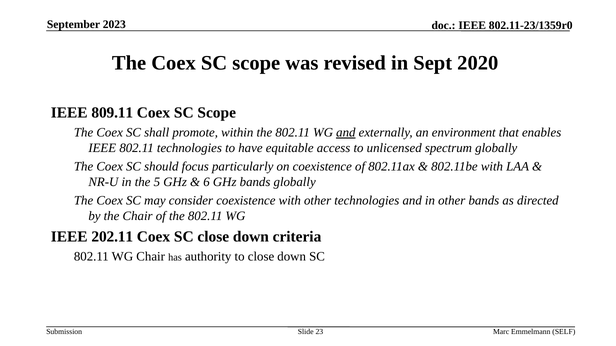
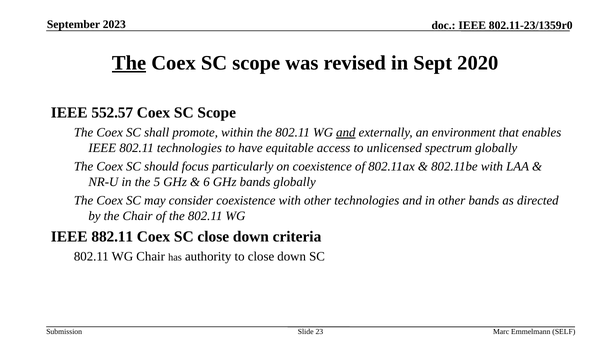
The underline: none -> present (129, 63)
809.11: 809.11 -> 552.57 (112, 113)
202.11: 202.11 -> 882.11 (112, 237)
